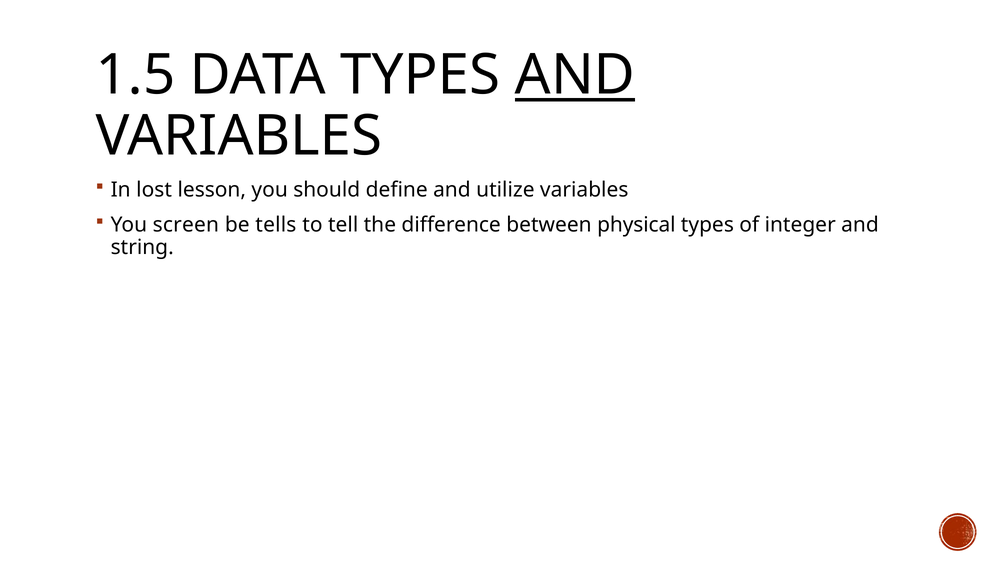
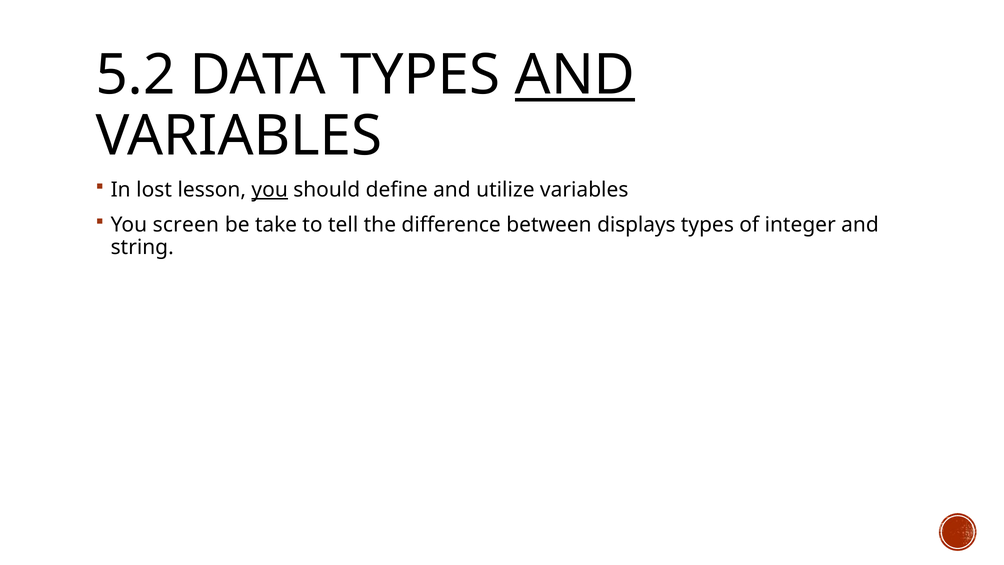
1.5: 1.5 -> 5.2 (135, 75)
you underline: none -> present (270, 190)
tells: tells -> take (276, 225)
physical: physical -> displays (636, 225)
